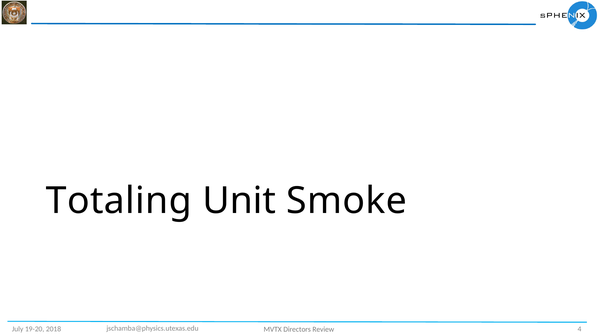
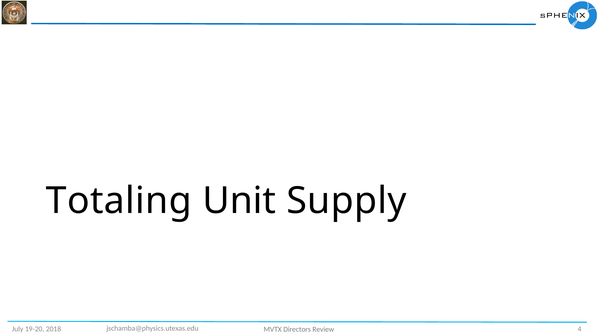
Smoke: Smoke -> Supply (346, 201)
